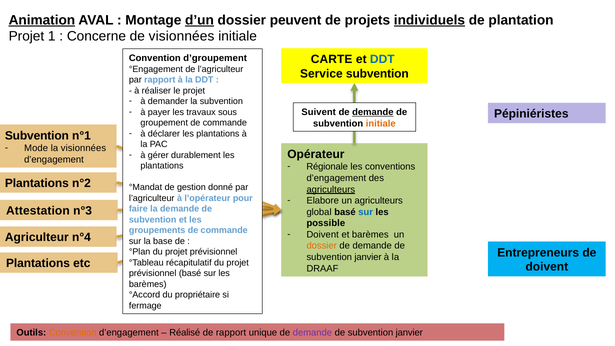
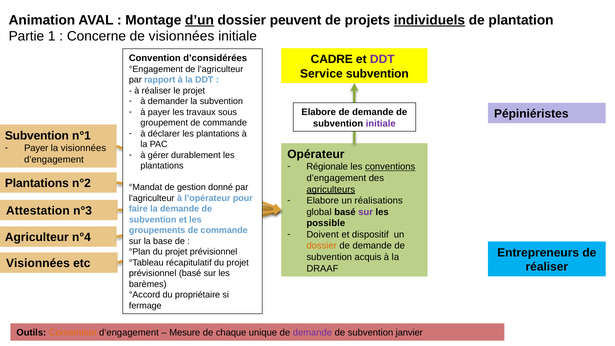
Animation underline: present -> none (42, 20)
Projet: Projet -> Partie (26, 36)
CARTE: CARTE -> CADRE (332, 59)
DDT colour: blue -> purple (382, 59)
d’groupement: d’groupement -> d’considérées (215, 58)
Suivent: Suivent -> Elabore (319, 112)
demande underline: present -> none (373, 112)
initiale colour: orange -> purple (381, 123)
Mode: Mode -> Payer (36, 148)
conventions underline: none -> present (390, 167)
un agriculteurs: agriculteurs -> réalisations (379, 201)
sur colour: blue -> purple (366, 212)
et barèmes: barèmes -> dispositif (370, 235)
janvier: janvier -> acquis (368, 257)
Plantations: Plantations -> Visionnées (38, 263)
doivent: doivent -> réaliser (547, 267)
Réalisé: Réalisé -> Mesure (185, 333)
de rapport: rapport -> chaque (231, 333)
